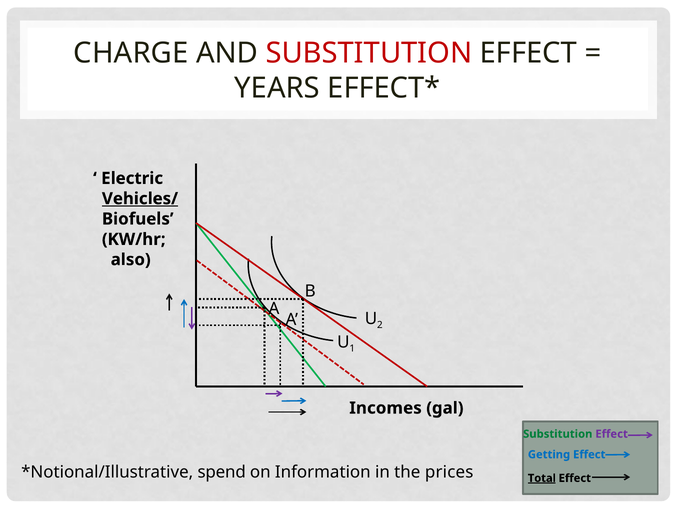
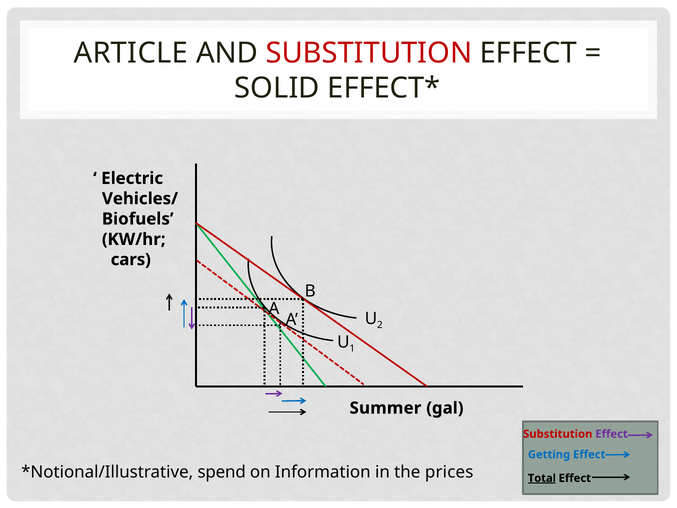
CHARGE: CHARGE -> ARTICLE (131, 53)
YEARS: YEARS -> SOLID (277, 88)
Vehicles/ underline: present -> none (140, 199)
also: also -> cars (131, 259)
Incomes: Incomes -> Summer (385, 408)
Substitution colour: green -> red (558, 434)
